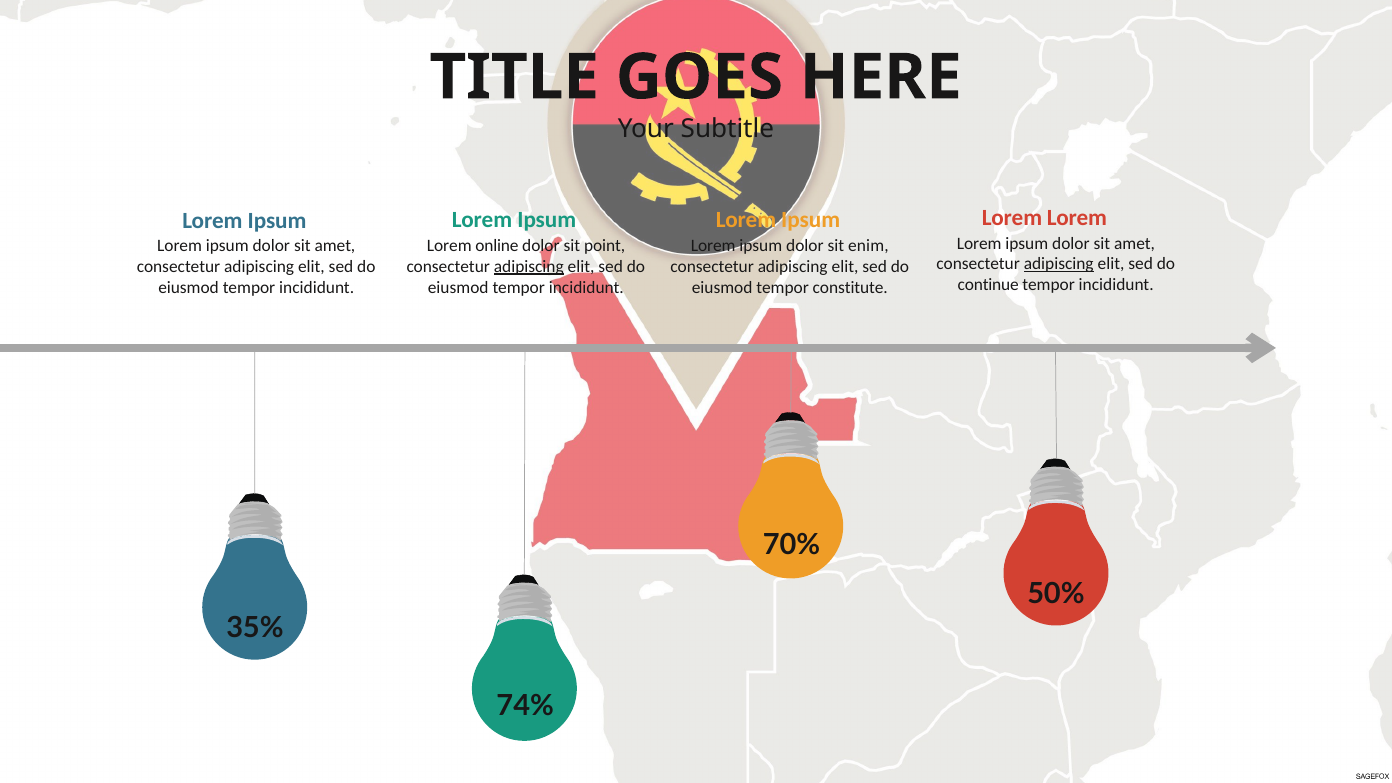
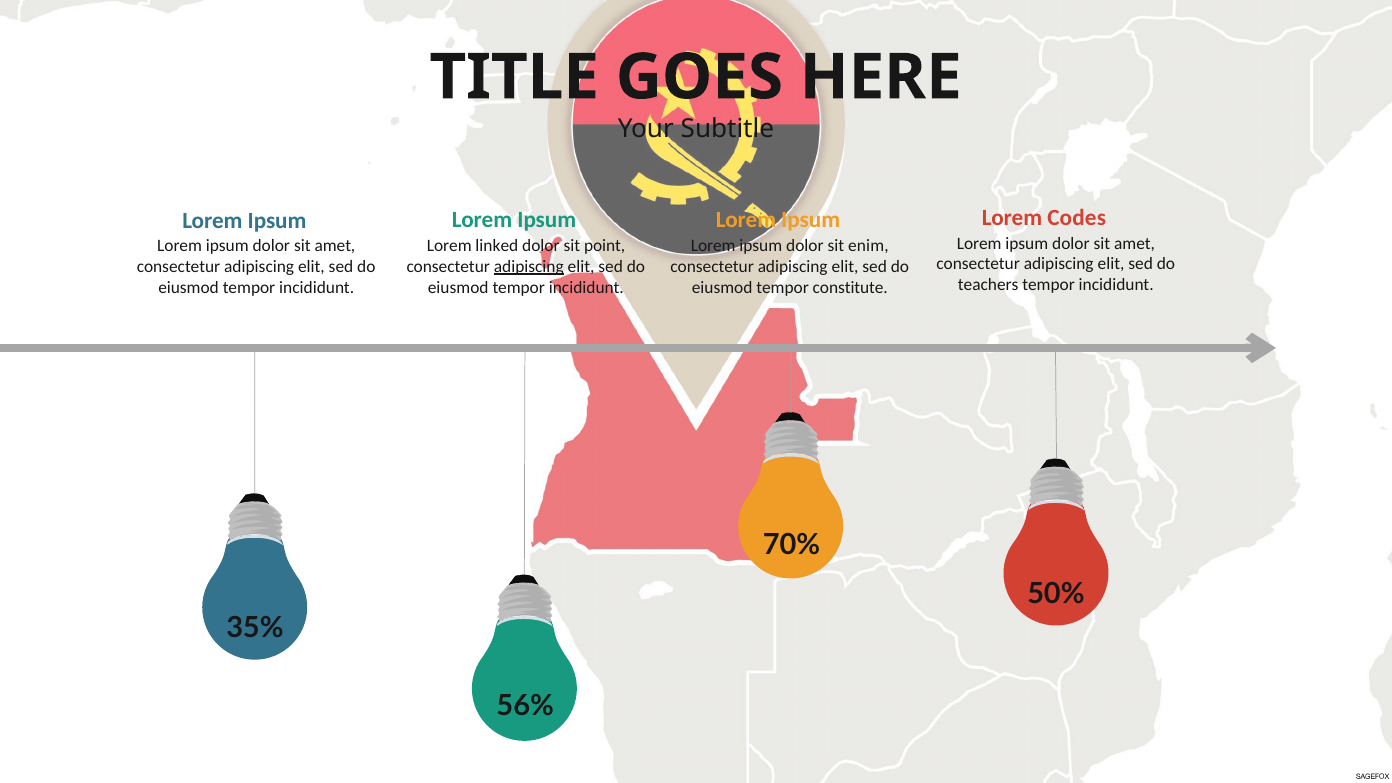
Lorem: Lorem -> Codes (1077, 218)
online: online -> linked (497, 246)
adipiscing underline: present -> none (1059, 264)
continue: continue -> teachers (988, 285)
74%: 74% -> 56% (525, 706)
